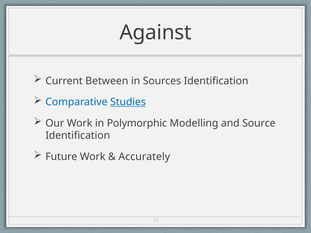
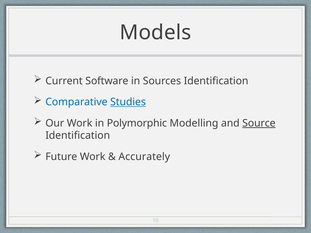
Against: Against -> Models (155, 33)
Between: Between -> Software (107, 81)
Source underline: none -> present (259, 123)
